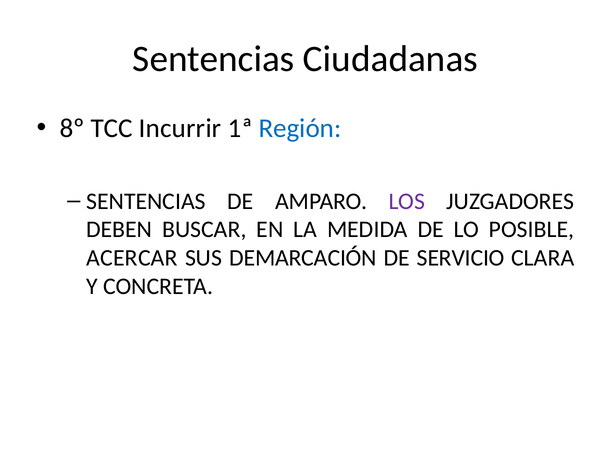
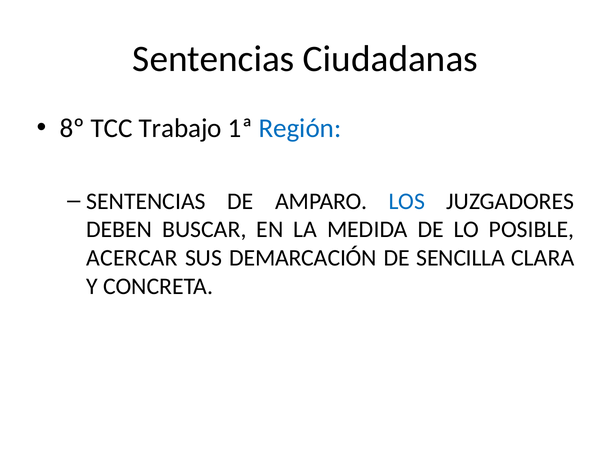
Incurrir: Incurrir -> Trabajo (180, 128)
LOS colour: purple -> blue (407, 201)
SERVICIO: SERVICIO -> SENCILLA (461, 258)
